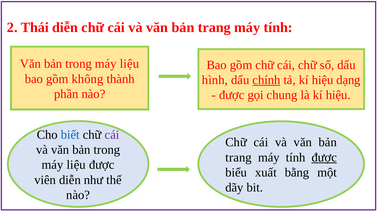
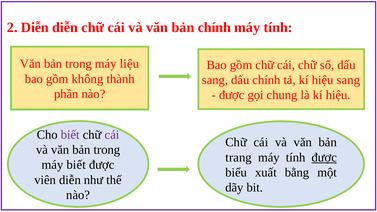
2 Thái: Thái -> Diễn (35, 27)
trang: trang -> chính (214, 27)
hình: hình -> sang (215, 80)
chính underline: present -> none (266, 80)
hiệu dạng: dạng -> sang (348, 80)
biết colour: blue -> purple (70, 135)
liệu: liệu -> biết (76, 165)
